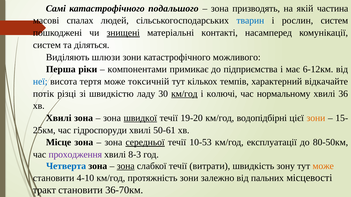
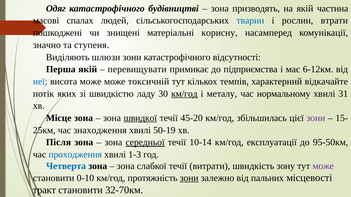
Самі: Самі -> Одяг (56, 8)
подальшого: подальшого -> будівництві (173, 8)
рослин систем: систем -> втрати (334, 21)
знищені underline: present -> none (123, 33)
контакті: контакті -> корисну (220, 33)
систем: систем -> значно (47, 45)
діляться: діляться -> ступеня (92, 45)
можливого: можливого -> відсутності (237, 57)
Перша ріки: ріки -> якій (88, 69)
компонентами: компонентами -> перевищувати (137, 69)
висота тертя: тертя -> може (91, 82)
різці: різці -> яких (67, 94)
колючі: колючі -> металу (222, 94)
36: 36 -> 31 (343, 94)
Хвилі: Хвилі -> Місце (59, 118)
19-20: 19-20 -> 45-20 (192, 118)
водопідбірні: водопідбірні -> збільшилась (262, 118)
зони colour: orange -> purple (316, 118)
гідроспоруди: гідроспоруди -> знаходження (100, 130)
50-61: 50-61 -> 50-19 (164, 130)
Місце: Місце -> Після (58, 143)
10-53: 10-53 -> 10-14 (201, 143)
80-50км: 80-50км -> 95-50км (330, 143)
проходження colour: purple -> blue (75, 155)
8-3: 8-3 -> 1-3 (135, 155)
зона underline: present -> none (126, 166)
може colour: orange -> purple (323, 166)
4-10: 4-10 -> 0-10 (85, 178)
зони underline: none -> present (189, 178)
36-70км: 36-70км -> 32-70км (124, 190)
